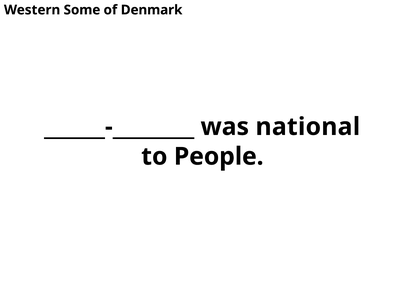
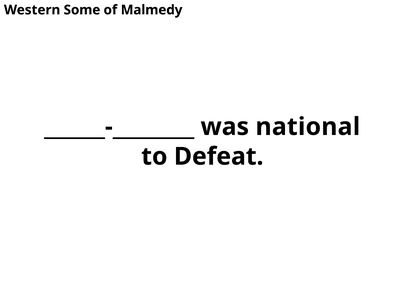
Denmark: Denmark -> Malmedy (152, 10)
People: People -> Defeat (219, 156)
